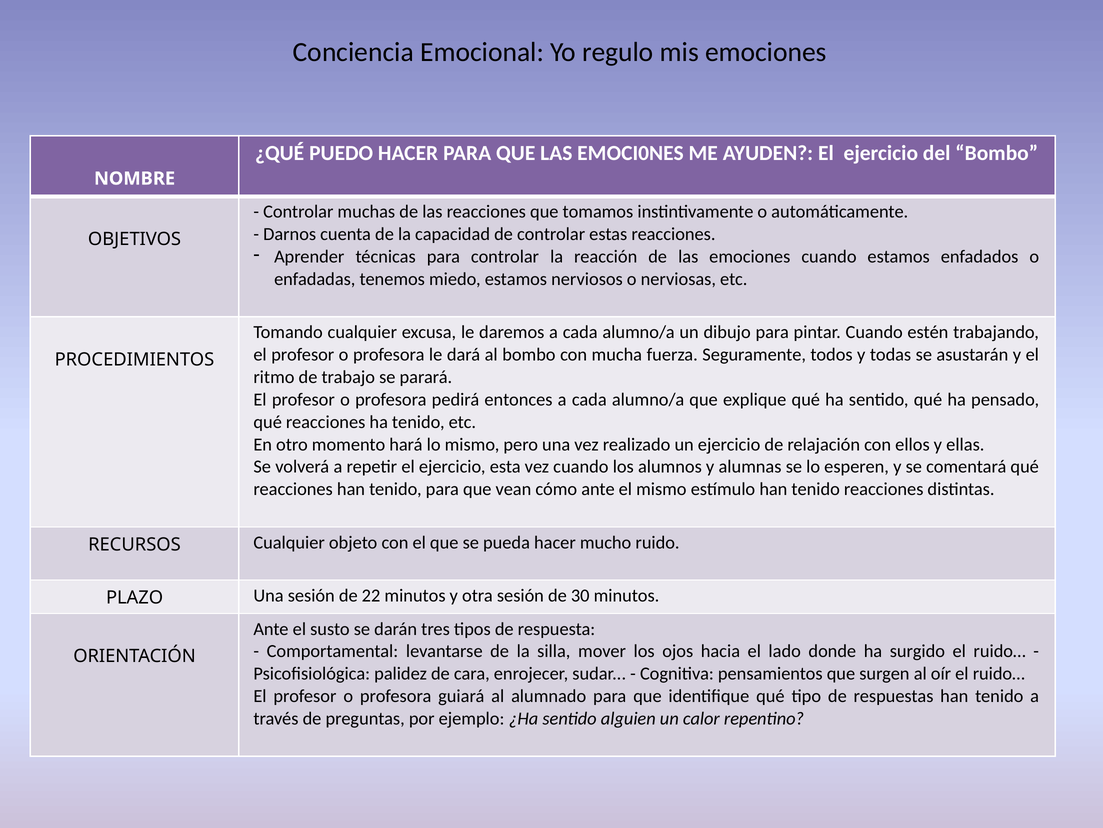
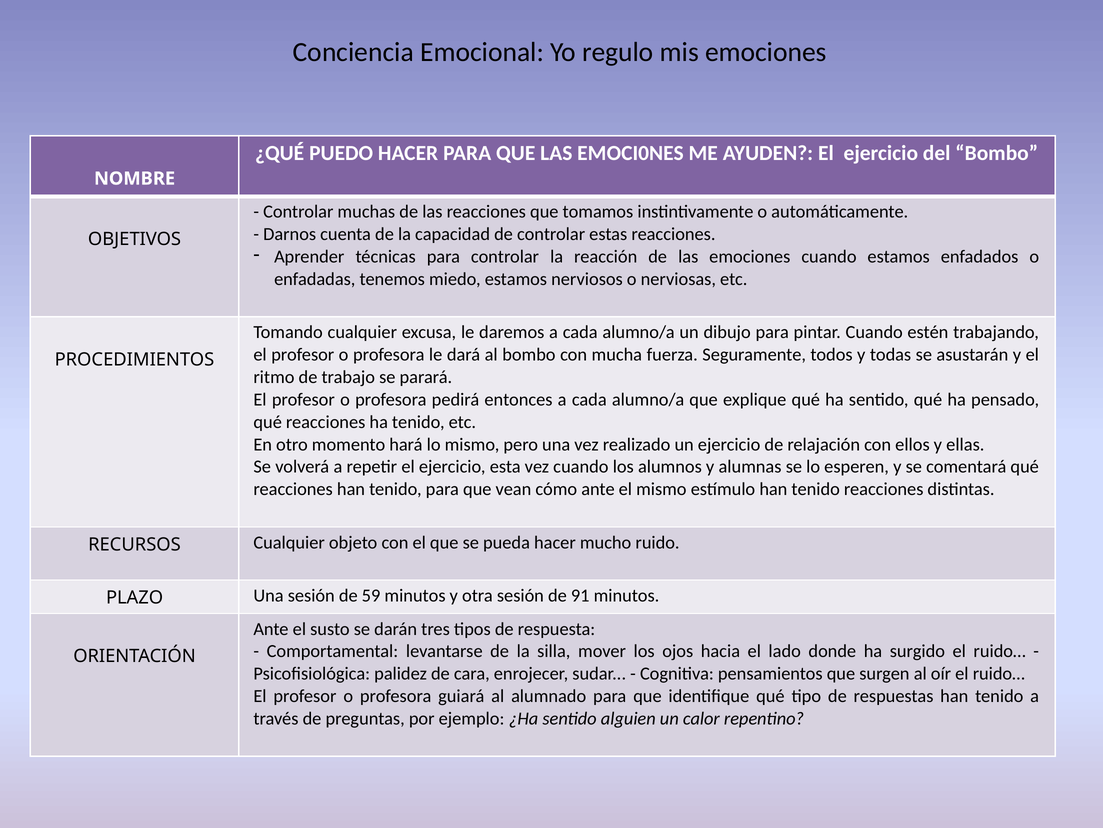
22: 22 -> 59 (371, 595)
30: 30 -> 91 (580, 595)
